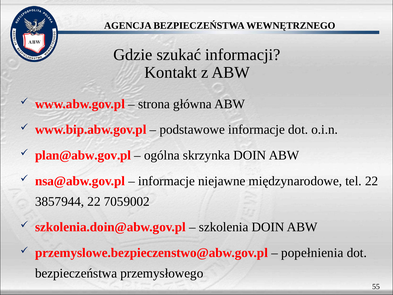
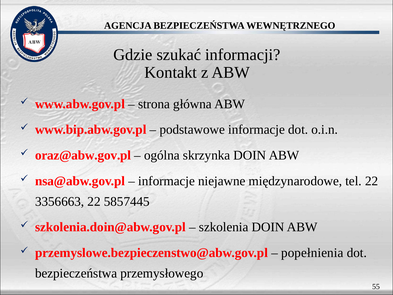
plan@abw.gov.pl: plan@abw.gov.pl -> oraz@abw.gov.pl (83, 155)
3857944: 3857944 -> 3356663 (60, 201)
7059002: 7059002 -> 5857445 (127, 201)
